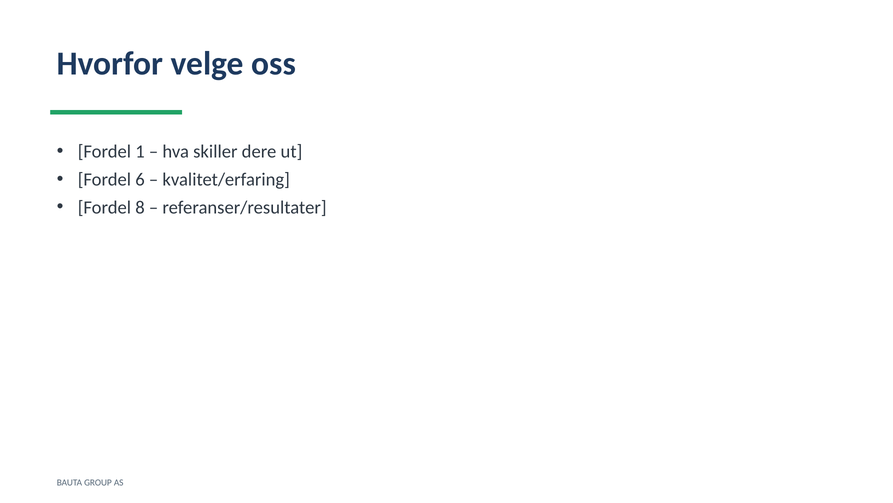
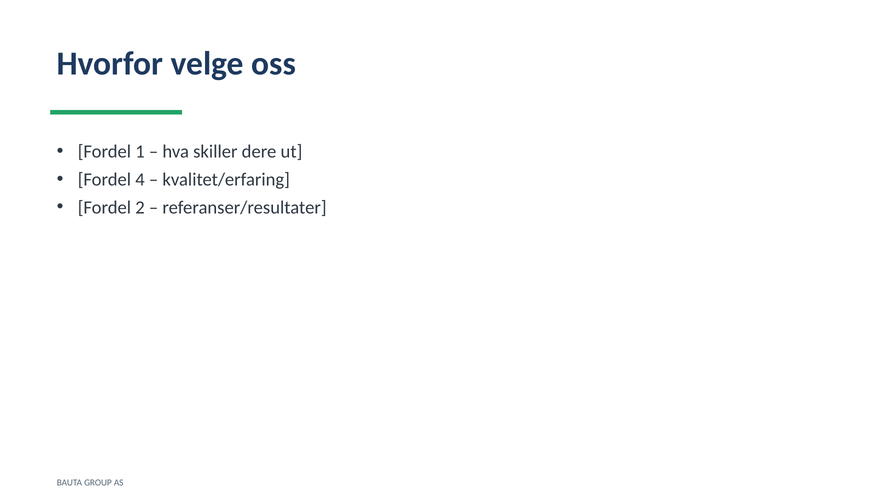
6: 6 -> 4 (140, 179)
8: 8 -> 2 (140, 207)
